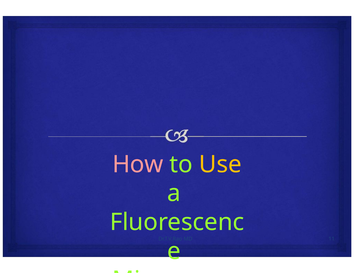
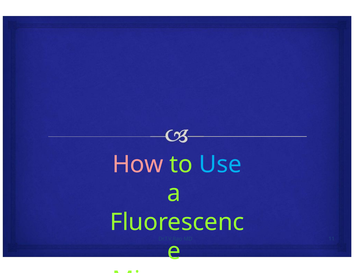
Use colour: yellow -> light blue (220, 165)
